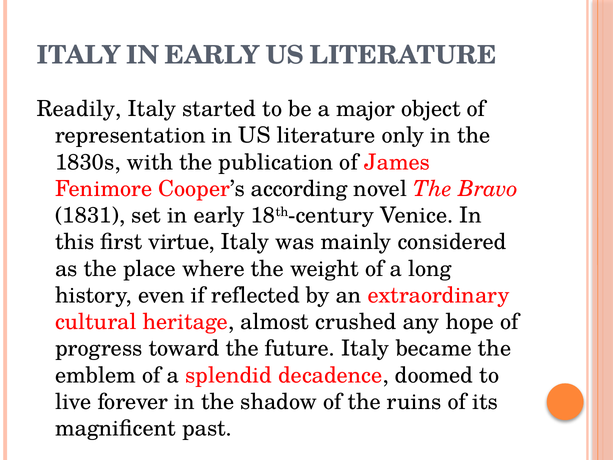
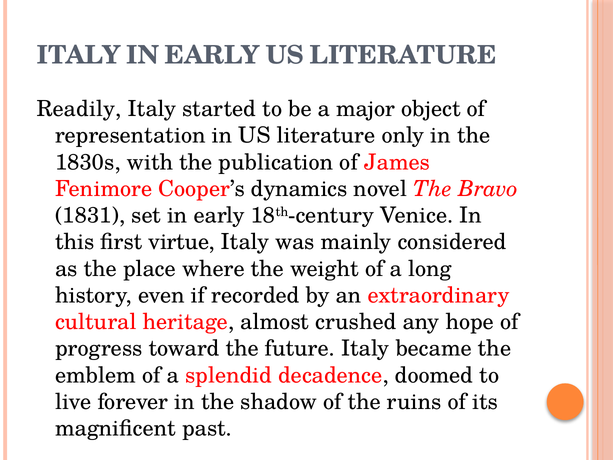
according: according -> dynamics (299, 189)
reflected: reflected -> recorded (256, 295)
